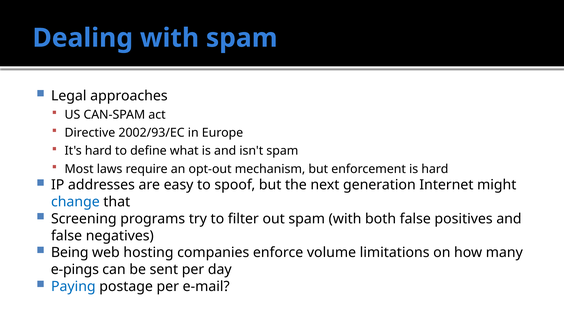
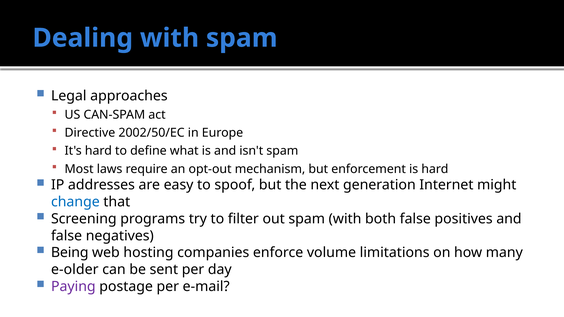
2002/93/EC: 2002/93/EC -> 2002/50/EC (152, 133)
e-pings: e-pings -> e-older (75, 270)
Paying colour: blue -> purple (73, 287)
